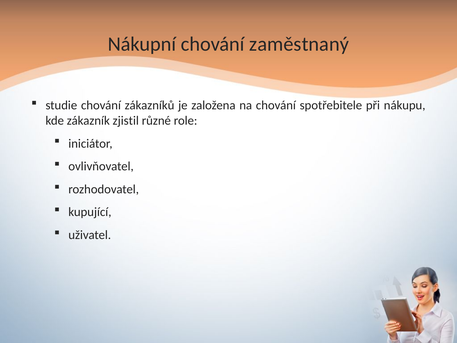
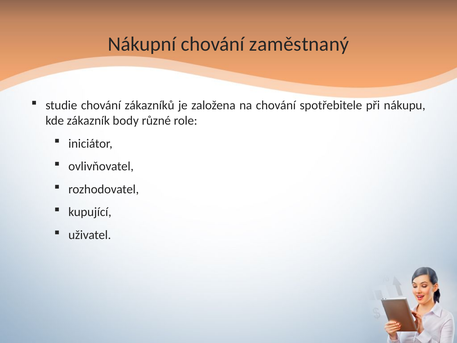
zjistil: zjistil -> body (126, 121)
